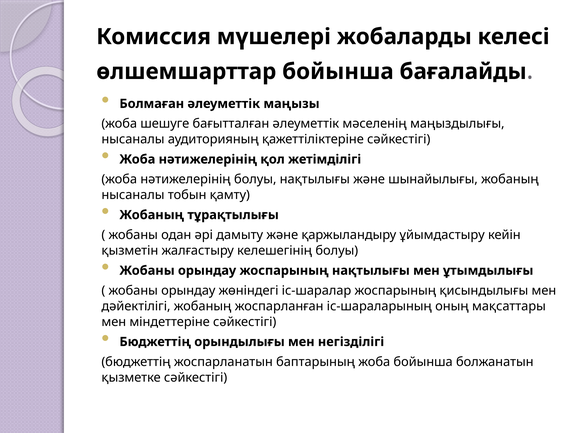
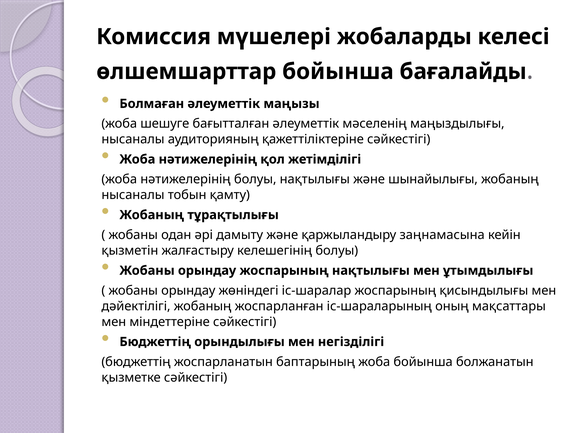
ұйымдастыру: ұйымдастыру -> заңнамасына (442, 235)
